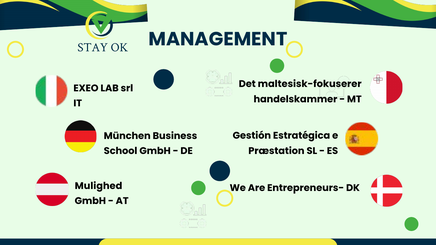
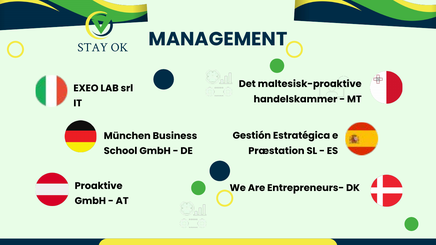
maltesisk-fokuserer: maltesisk-fokuserer -> maltesisk-proaktive (310, 84)
Mulighed: Mulighed -> Proaktive (99, 186)
